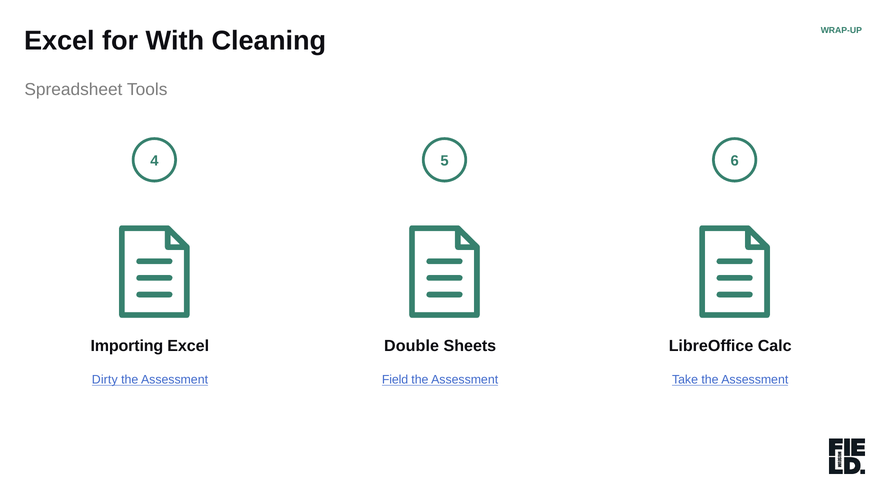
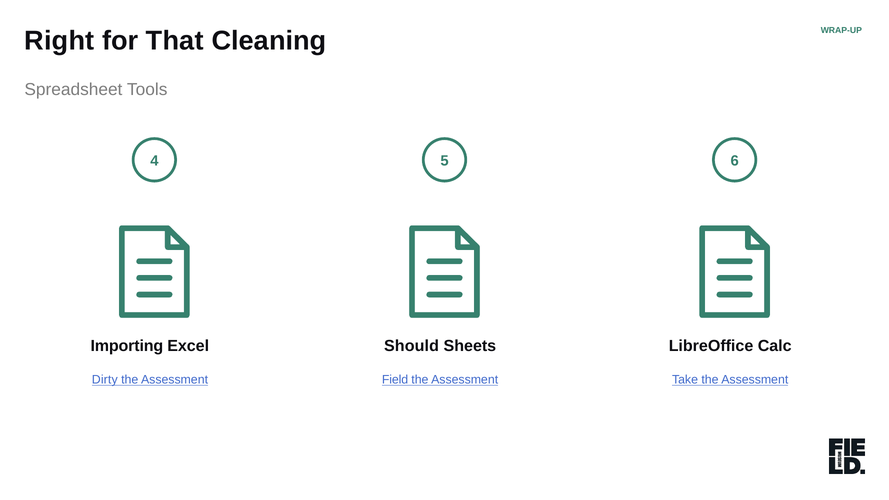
Excel: Excel -> Right (59, 41)
With: With -> That (175, 41)
Double: Double -> Should (412, 346)
